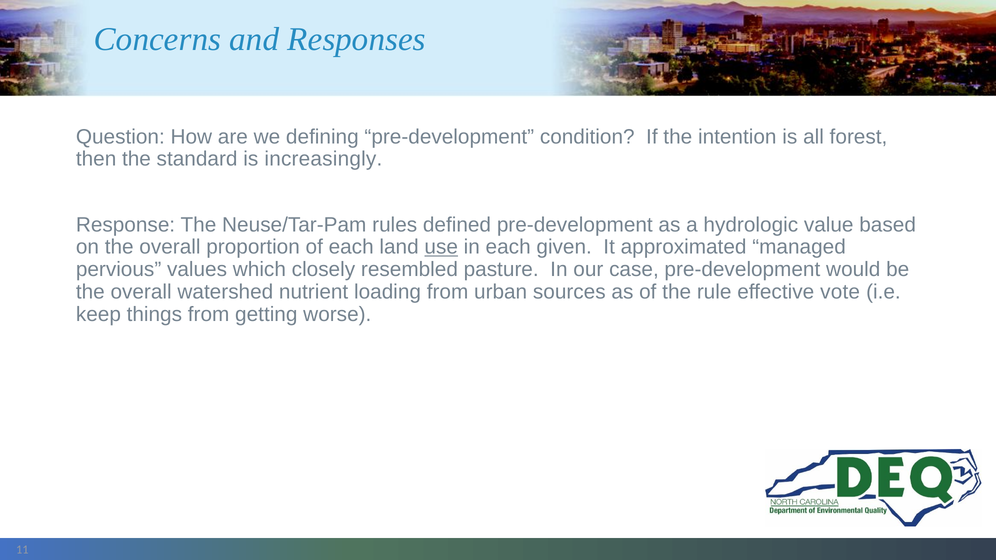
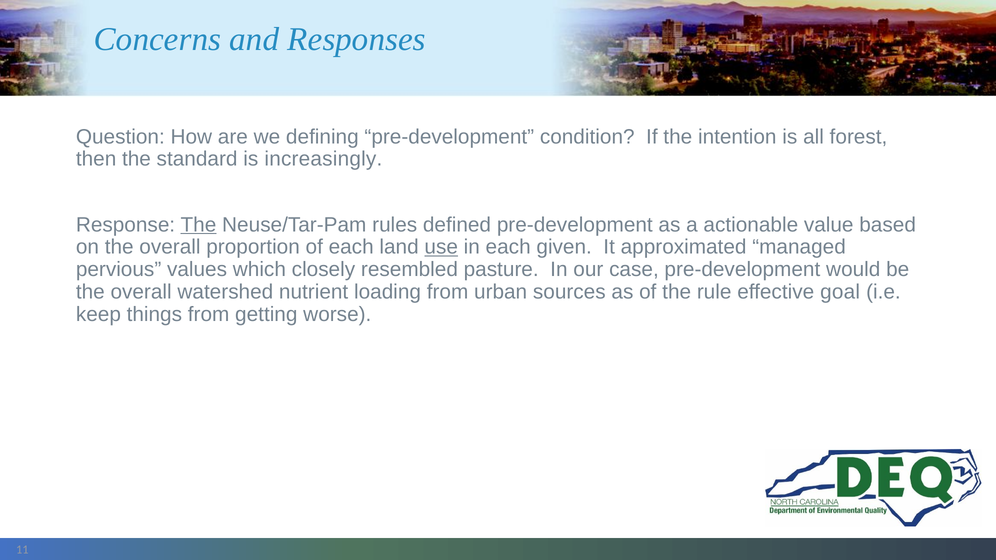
The underline: none -> present (198, 225)
hydrologic: hydrologic -> actionable (751, 225)
vote: vote -> goal (840, 292)
